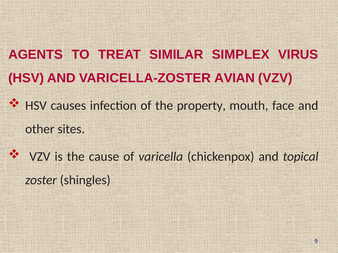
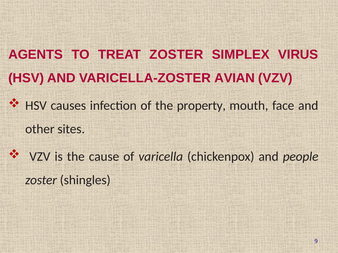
TREAT SIMILAR: SIMILAR -> ZOSTER (176, 55)
topical: topical -> people (301, 157)
